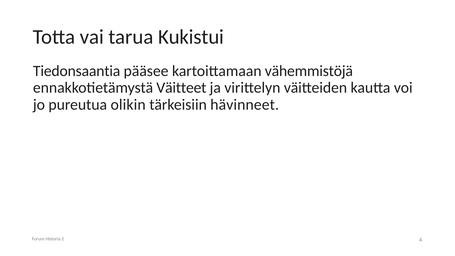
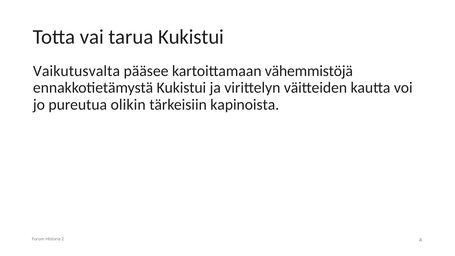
Tiedonsaantia: Tiedonsaantia -> Vaikutusvalta (77, 71)
ennakkotietämystä Väitteet: Väitteet -> Kukistui (181, 88)
hävinneet: hävinneet -> kapinoista (245, 105)
